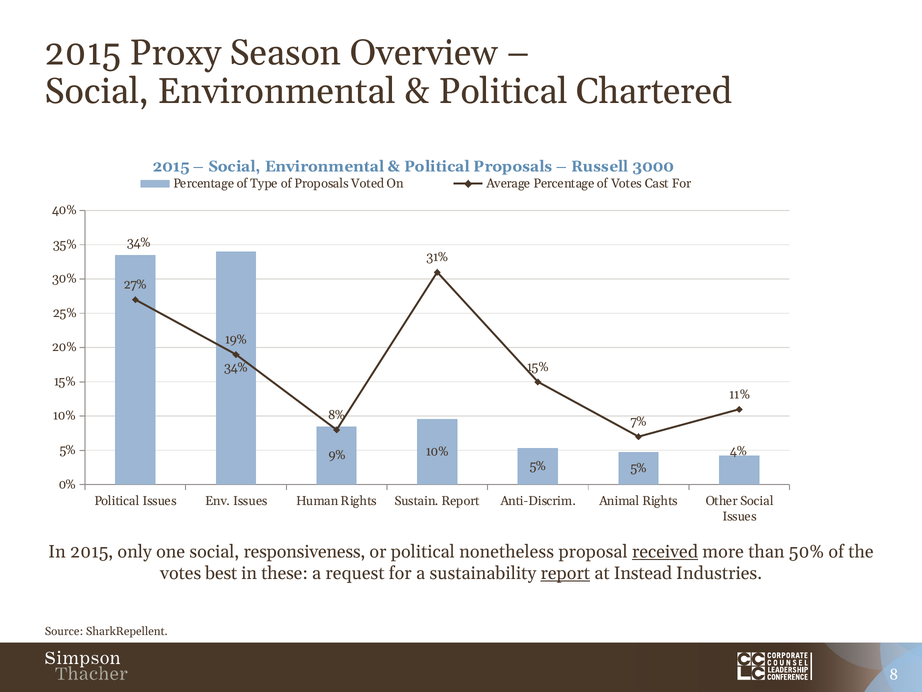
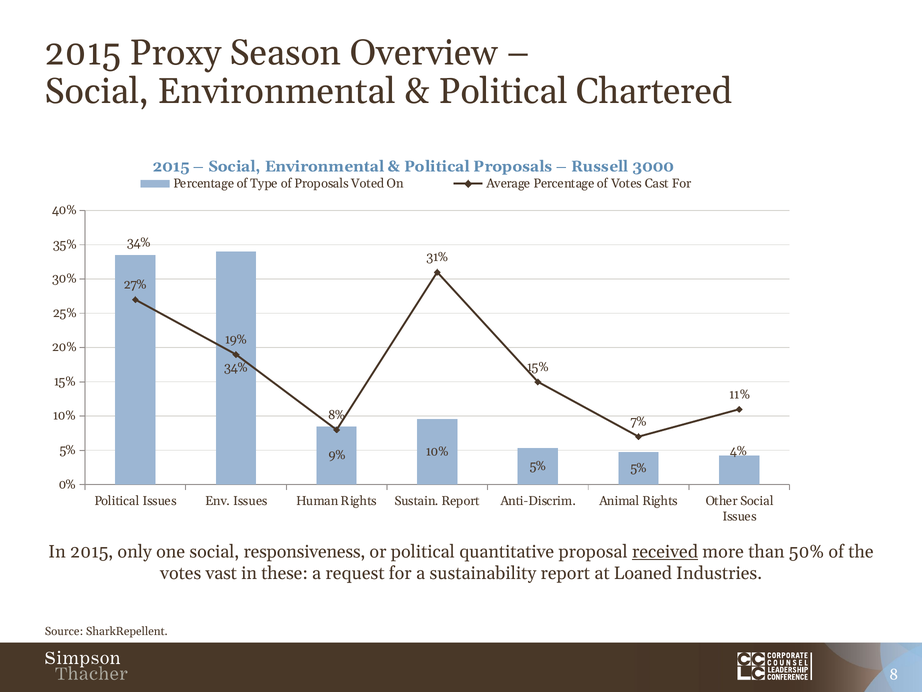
nonetheless: nonetheless -> quantitative (507, 551)
best: best -> vast (221, 573)
report underline: present -> none (565, 573)
Instead: Instead -> Loaned (643, 573)
